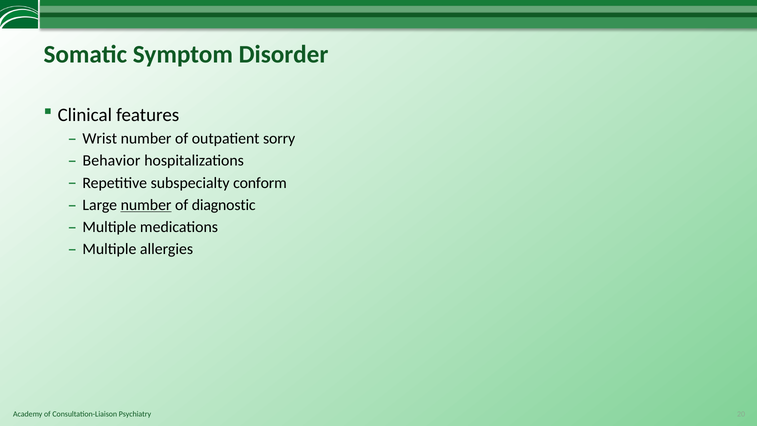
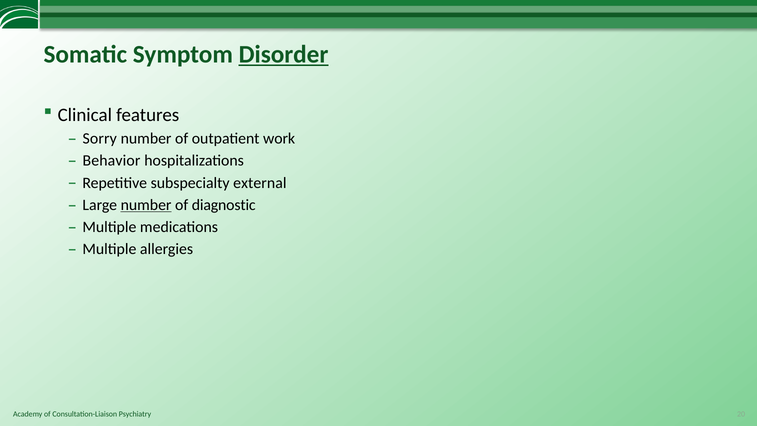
Disorder underline: none -> present (284, 54)
Wrist: Wrist -> Sorry (100, 139)
sorry: sorry -> work (279, 139)
conform: conform -> external (260, 183)
